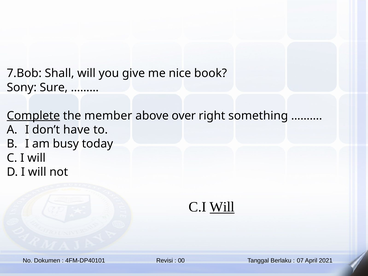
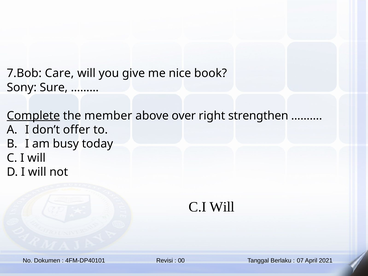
Shall: Shall -> Care (59, 73)
something: something -> strengthen (258, 116)
have: have -> offer (77, 130)
Will underline: present -> none (222, 207)
